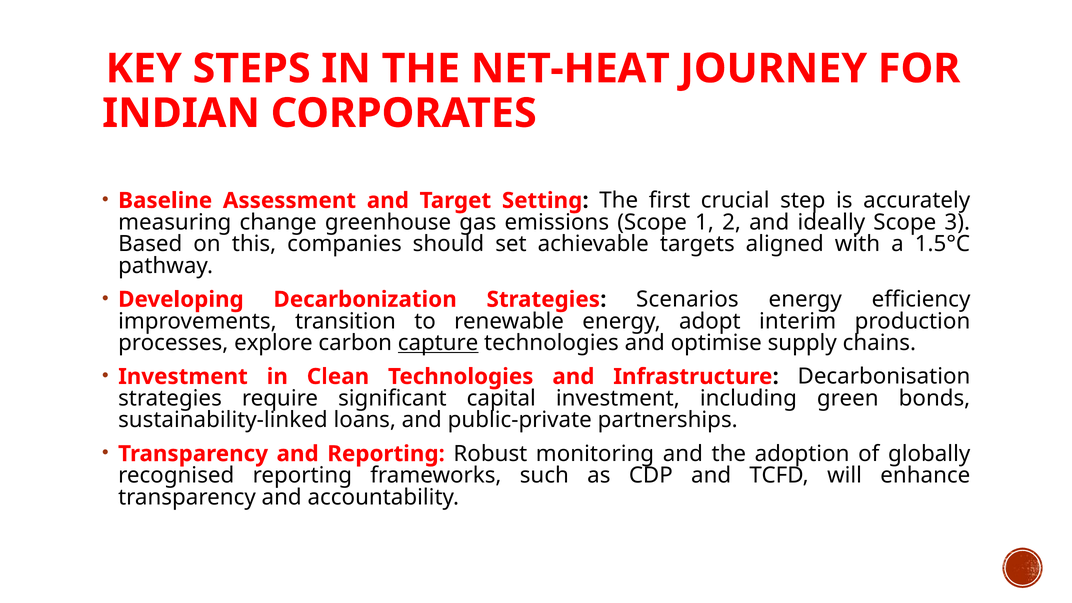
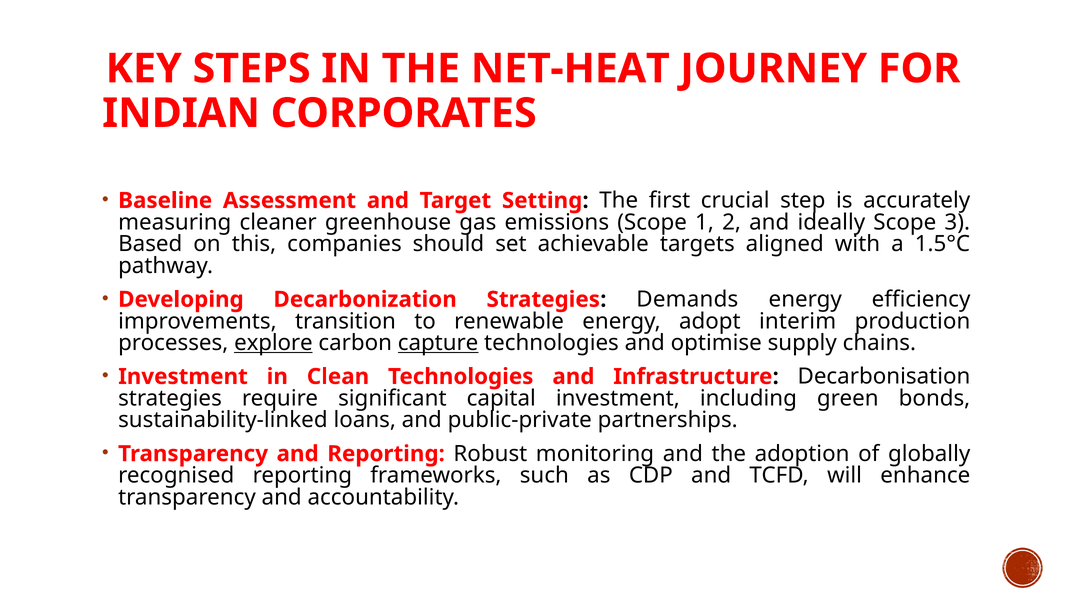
change: change -> cleaner (278, 222)
Scenarios: Scenarios -> Demands (687, 299)
explore underline: none -> present (273, 343)
